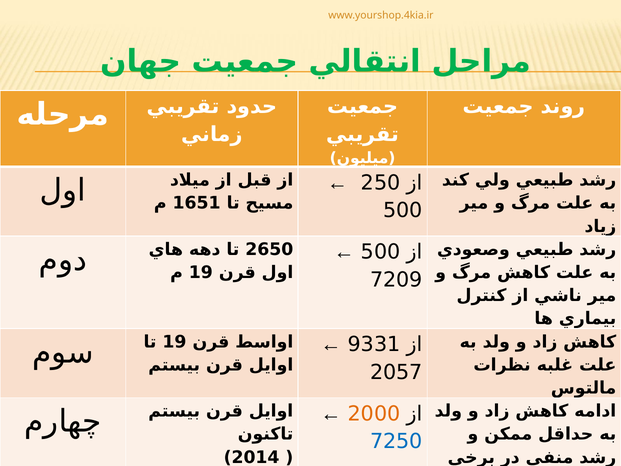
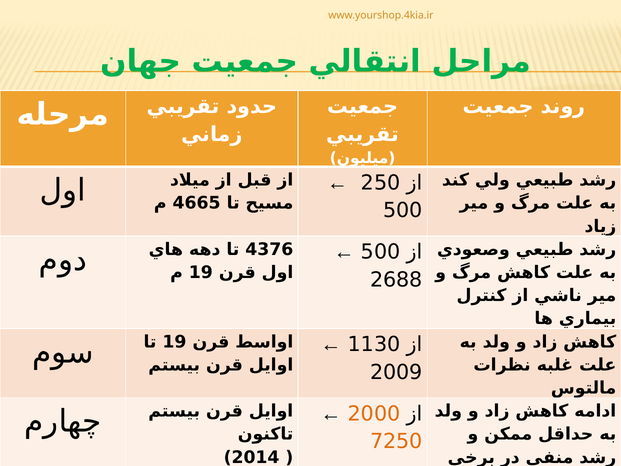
1651: 1651 -> 4665 (197, 203)
2650: 2650 -> 4376 (269, 249)
7209: 7209 -> 2688 (396, 280)
9331: 9331 -> 1130 (374, 344)
2057: 2057 -> 2009 (396, 372)
7250 colour: blue -> orange (396, 441)
